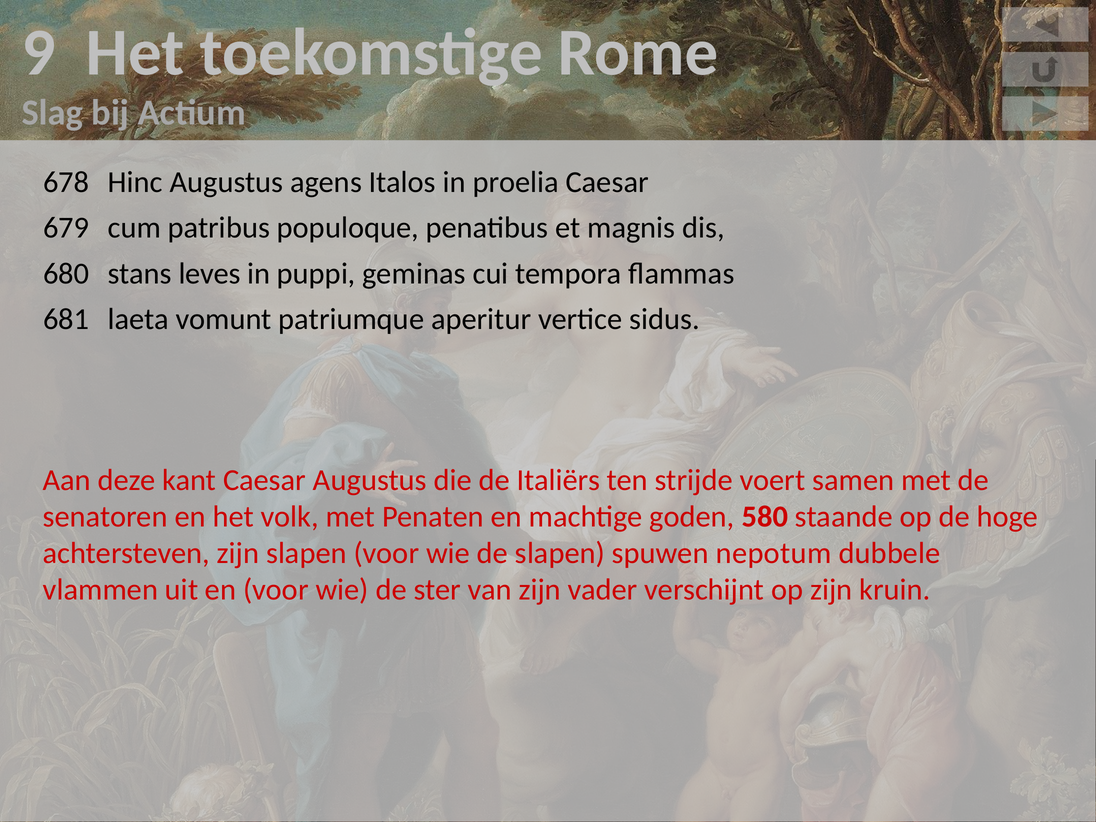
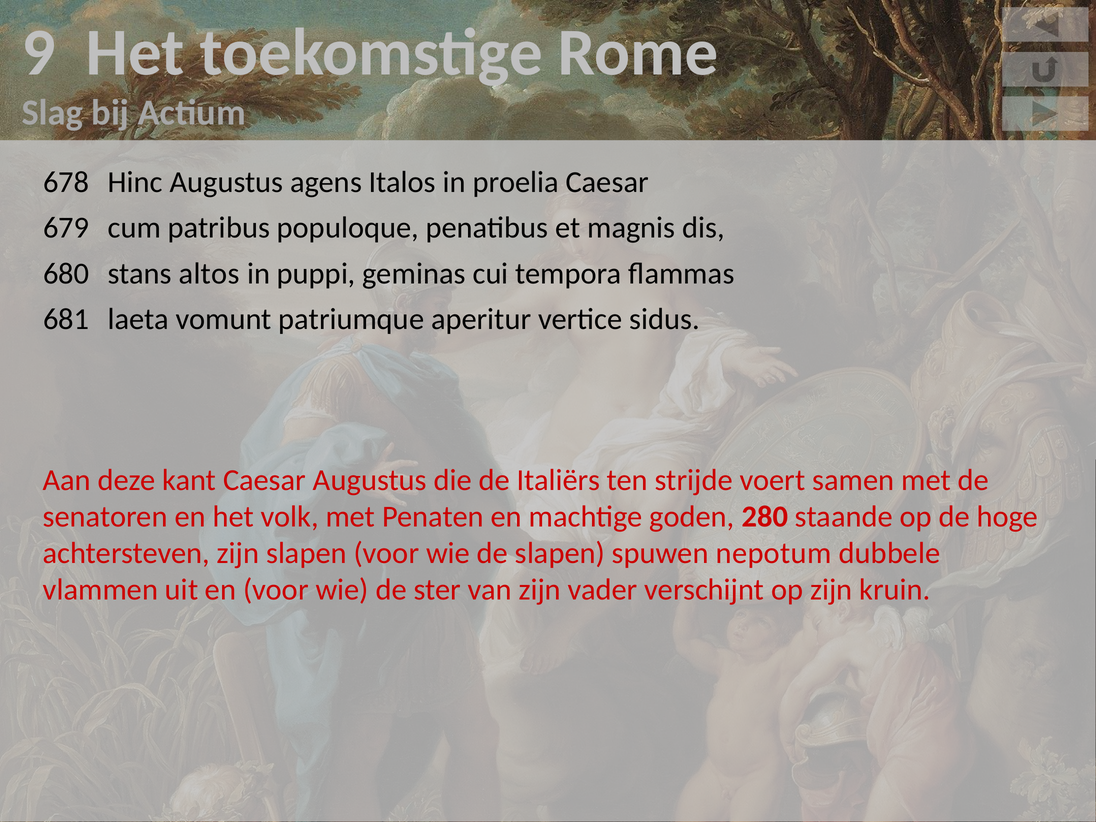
leves: leves -> altos (209, 274)
580: 580 -> 280 (765, 517)
